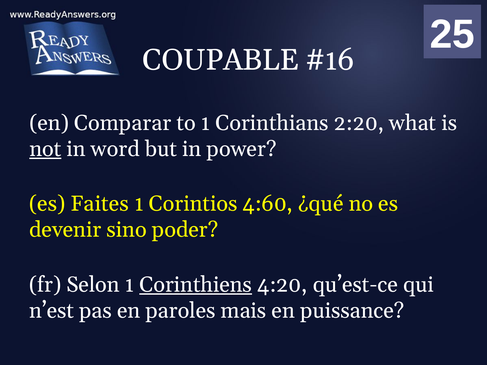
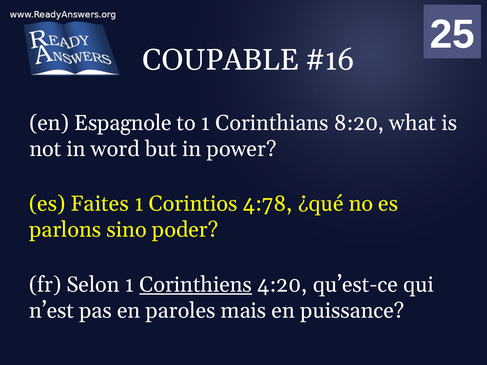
Comparar: Comparar -> Espagnole (123, 123)
2:20: 2:20 -> 8:20 (359, 123)
not underline: present -> none (45, 149)
4:60: 4:60 -> 4:78 (268, 204)
devenir: devenir -> parlons (65, 230)
